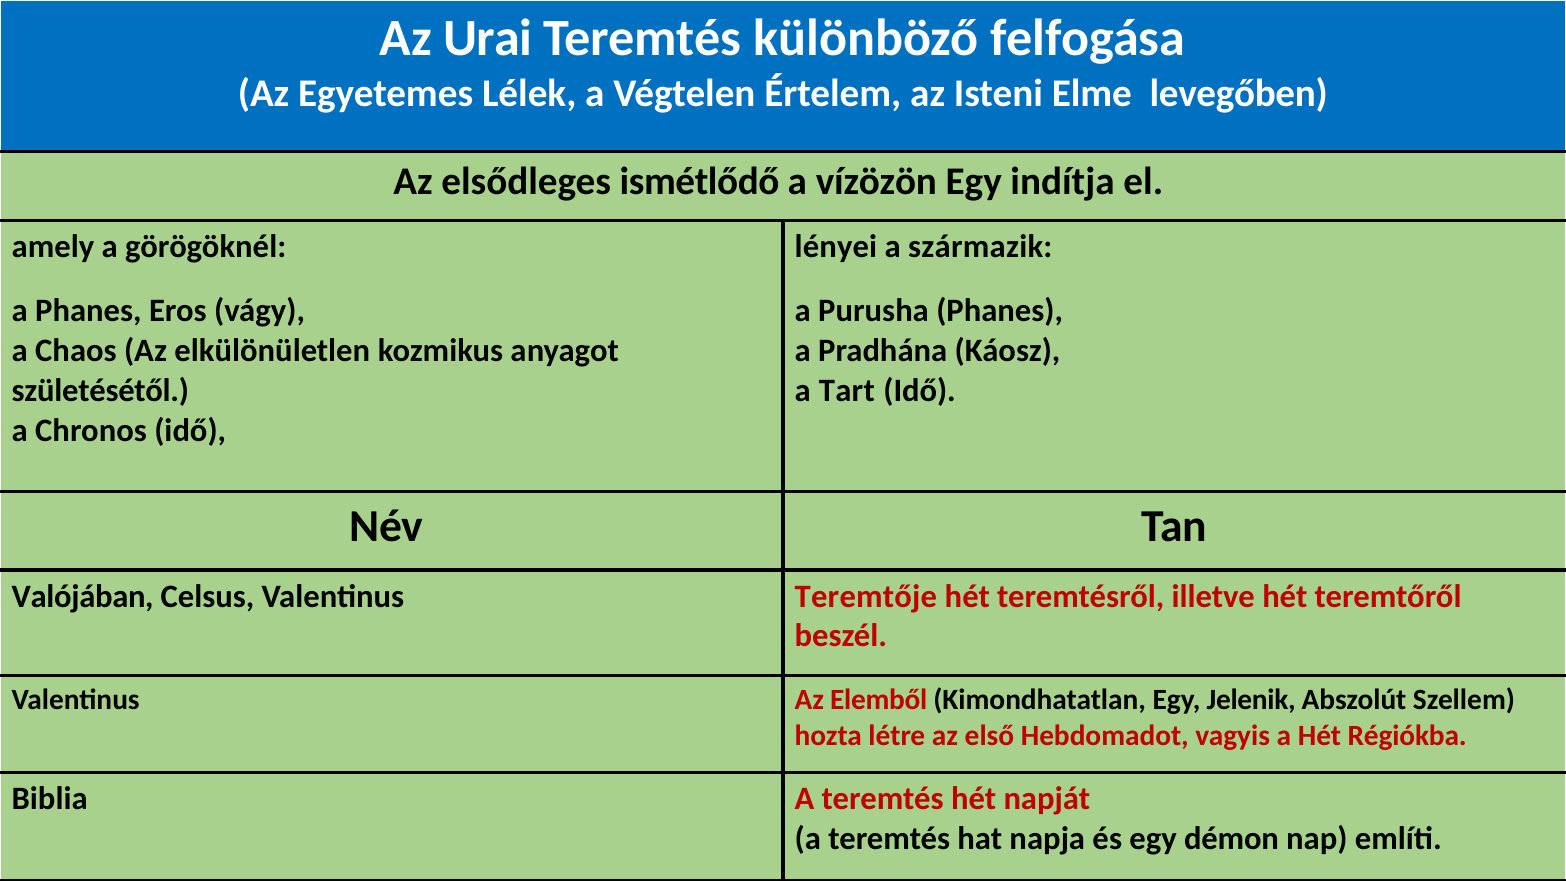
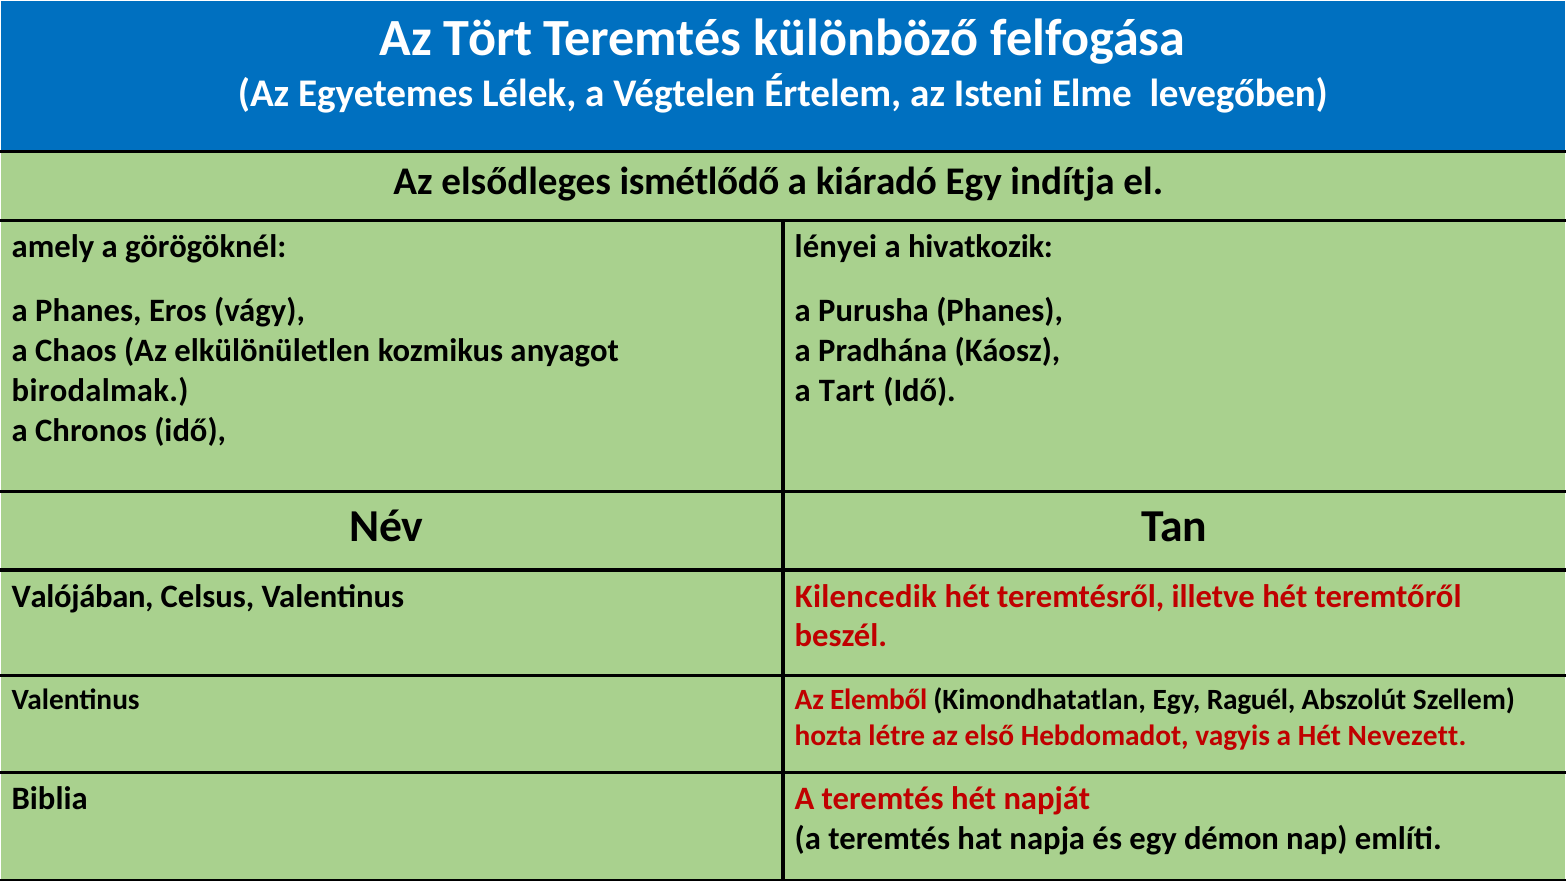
Urai: Urai -> Tört (488, 38)
vízözön: vízözön -> kiáradó (876, 182)
származik: származik -> hivatkozik (981, 247)
születésétől: születésétől -> birodalmak (100, 391)
Teremtője: Teremtője -> Kilencedik (866, 596)
Jelenik: Jelenik -> Raguél (1251, 700)
Régiókba: Régiókba -> Nevezett (1407, 736)
